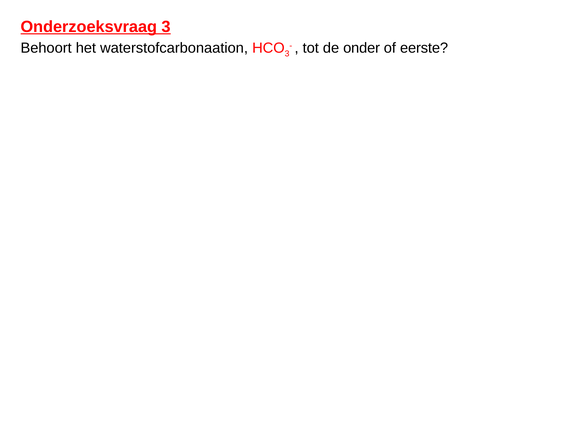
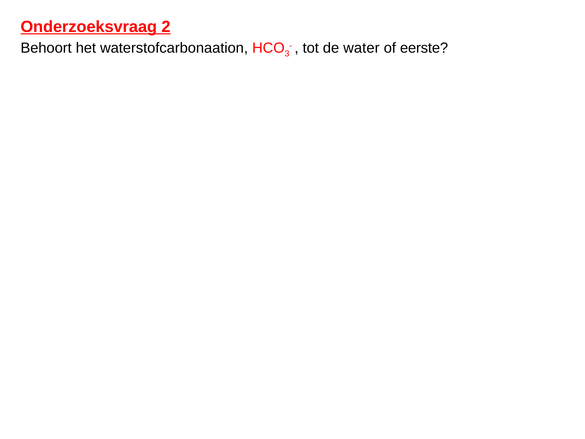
Onderzoeksvraag 3: 3 -> 2 (166, 27)
onder: onder -> water (361, 48)
